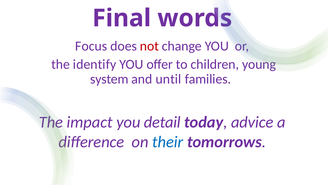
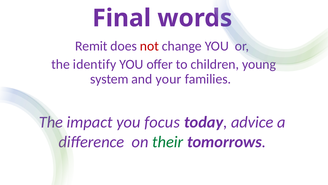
Focus: Focus -> Remit (91, 46)
until: until -> your (169, 79)
detail: detail -> focus (162, 122)
their colour: blue -> green (168, 142)
